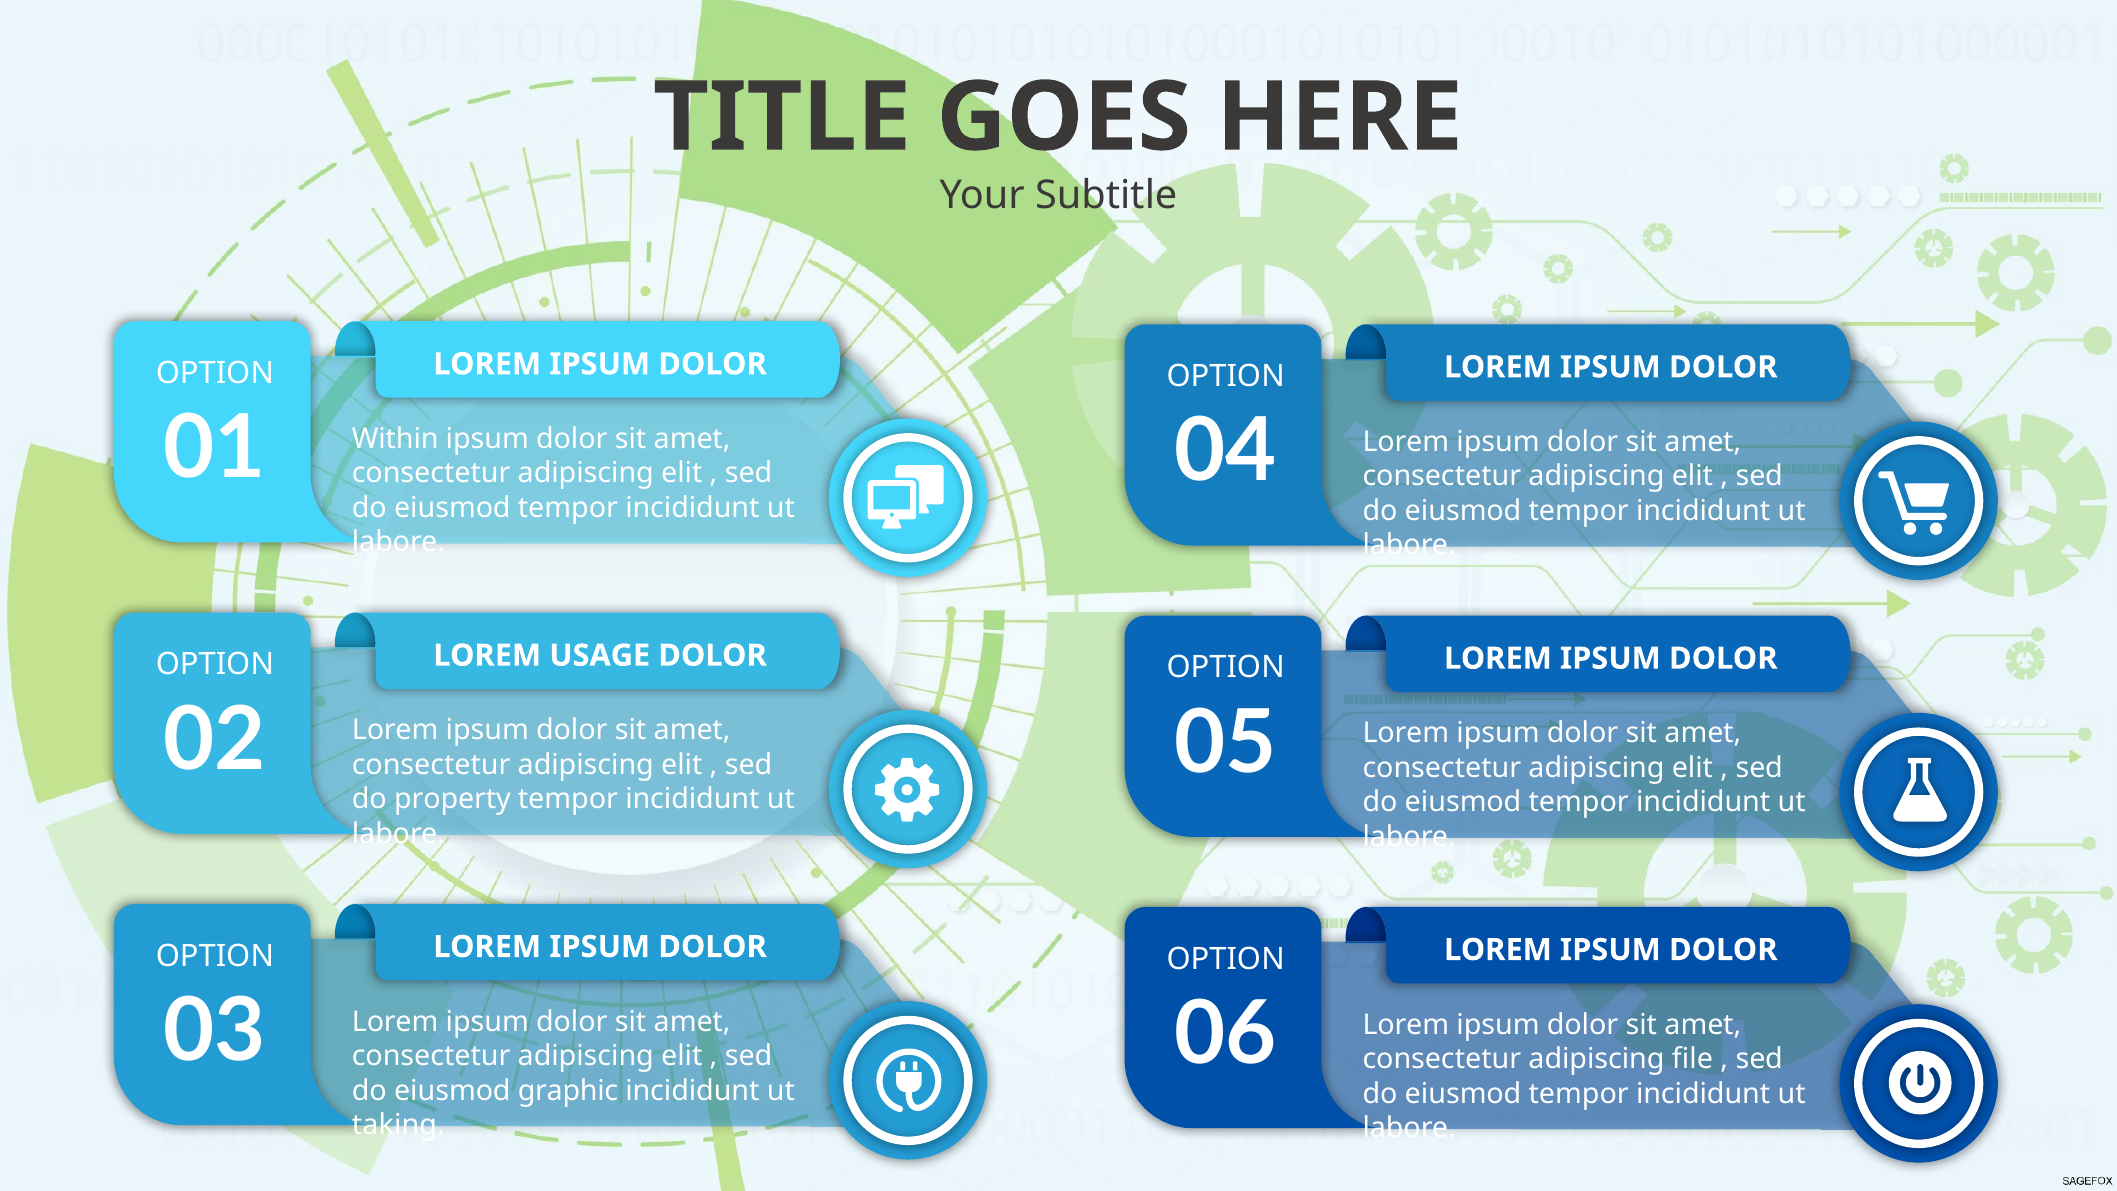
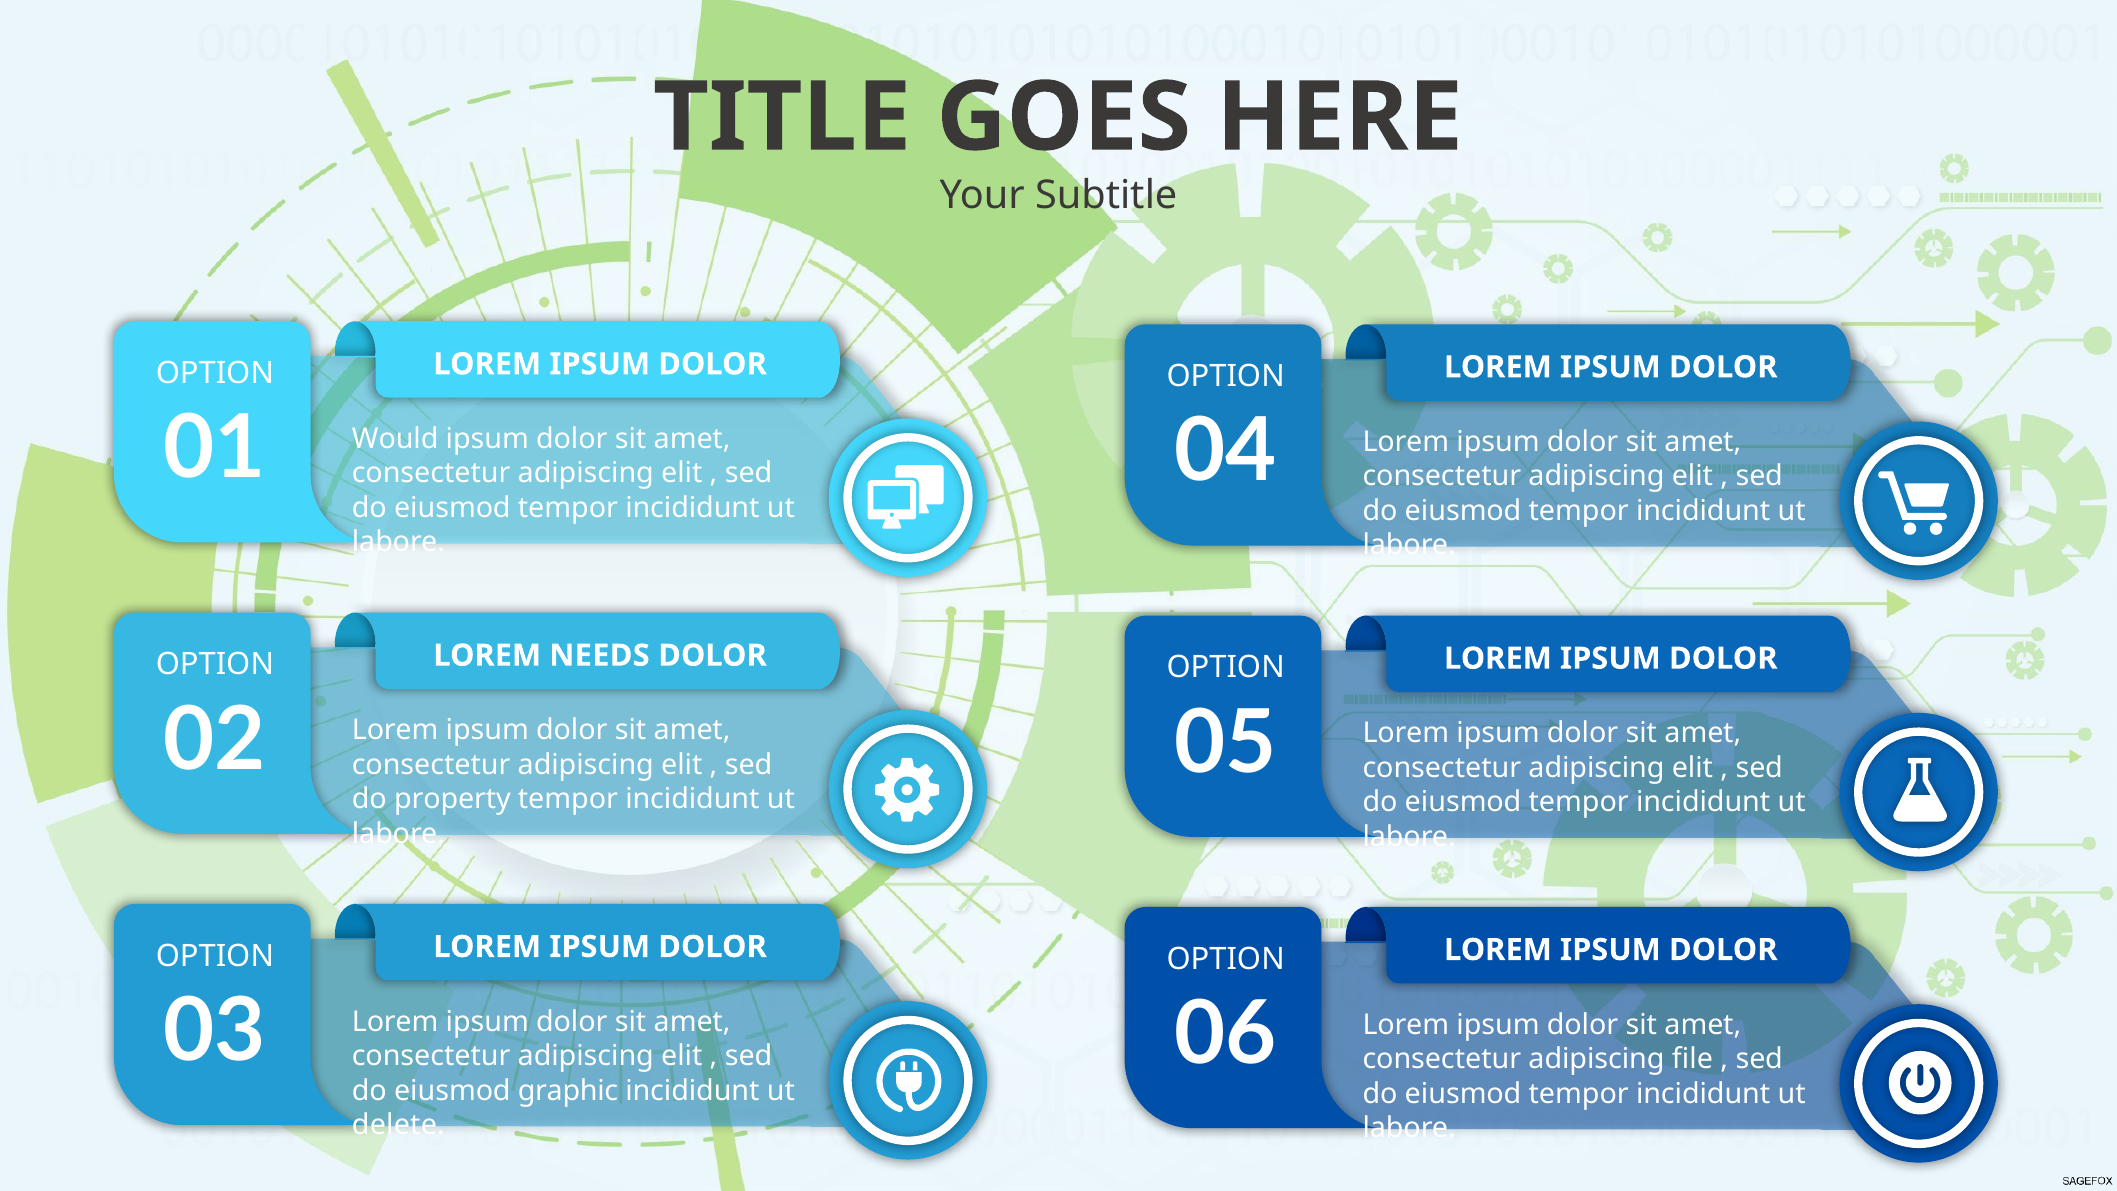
Within: Within -> Would (395, 439)
USAGE: USAGE -> NEEDS (600, 655)
taking: taking -> delete (398, 1125)
